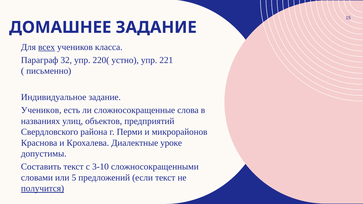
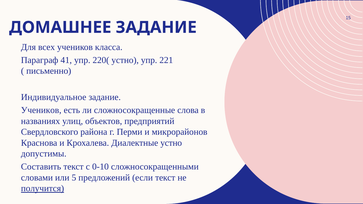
всех underline: present -> none (47, 47)
32: 32 -> 41 (66, 60)
Диалектные уроке: уроке -> устно (171, 143)
3-10: 3-10 -> 0-10 (100, 167)
